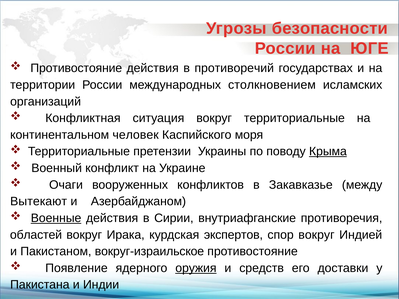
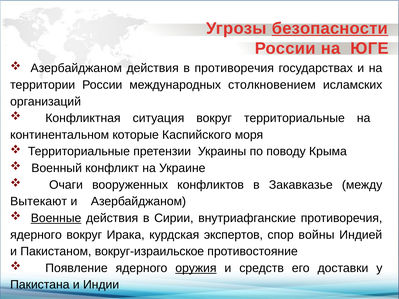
безопасности underline: none -> present (330, 28)
Противостояние: Противостояние -> Азербайджаном (76, 68)
в противоречий: противоречий -> противоречия (234, 68)
человек: человек -> которые (136, 135)
Крыма underline: present -> none (328, 152)
областей: областей -> ядерного (36, 235)
спор вокруг: вокруг -> войны (316, 235)
